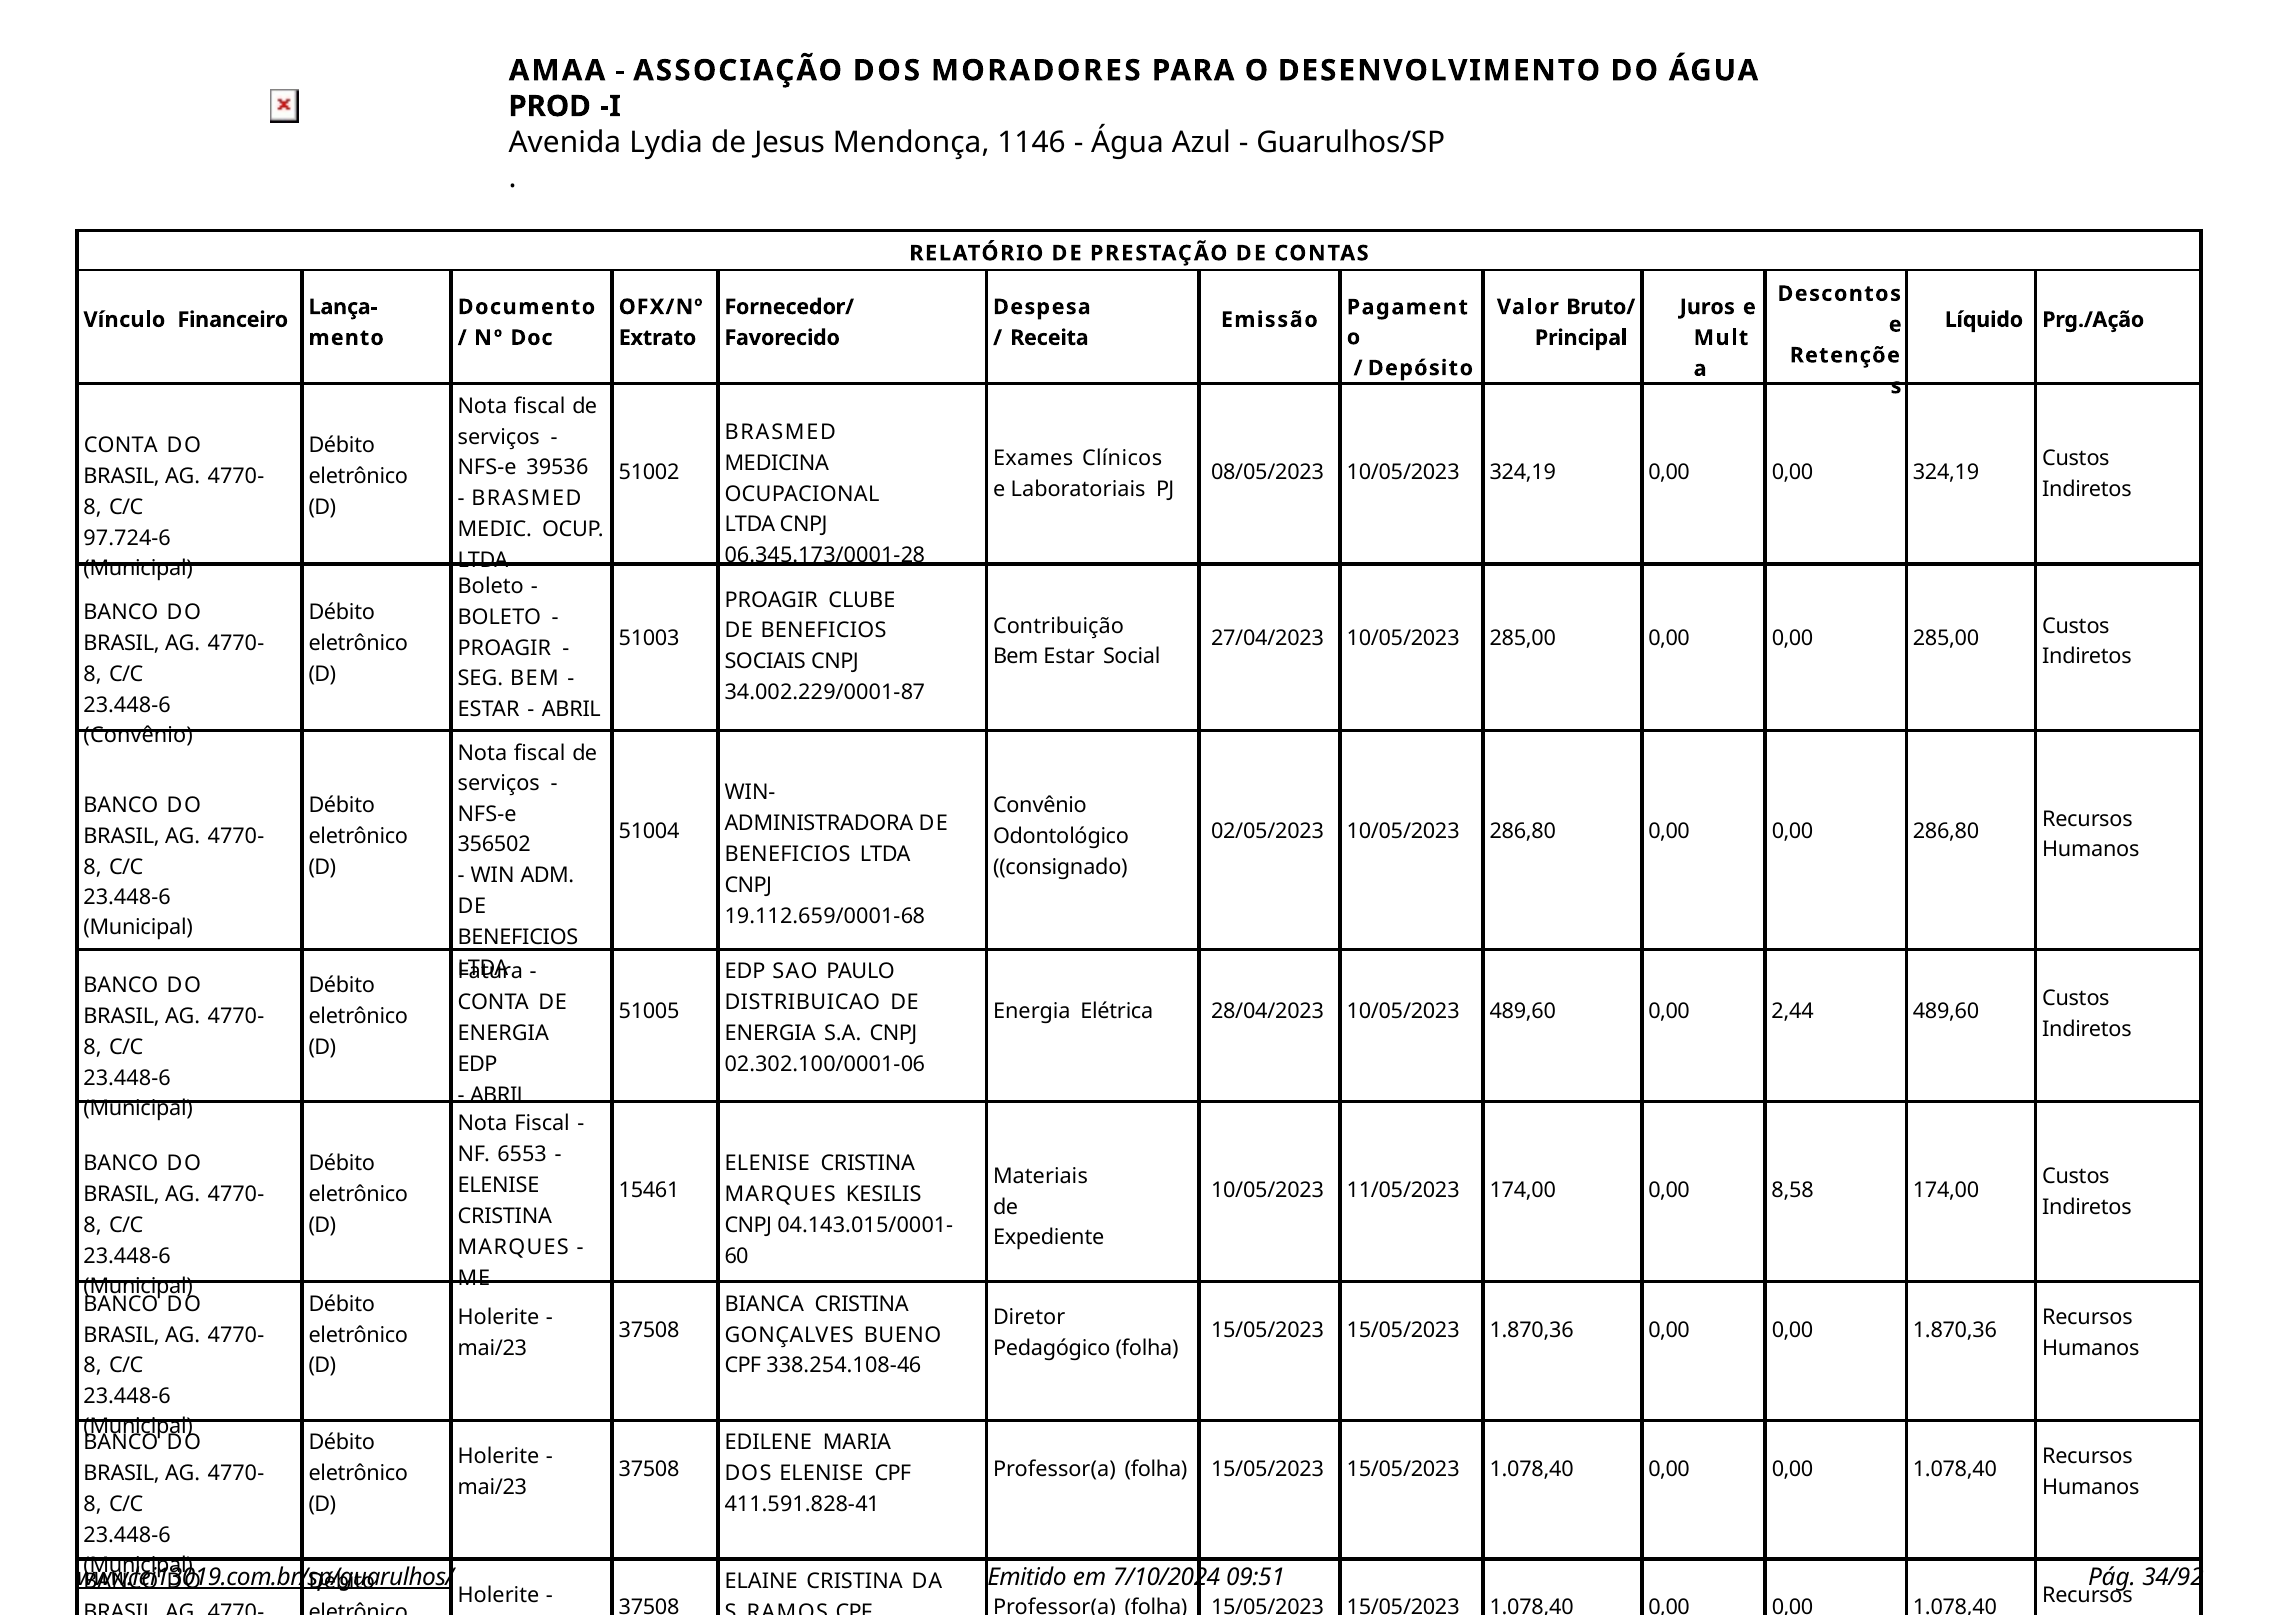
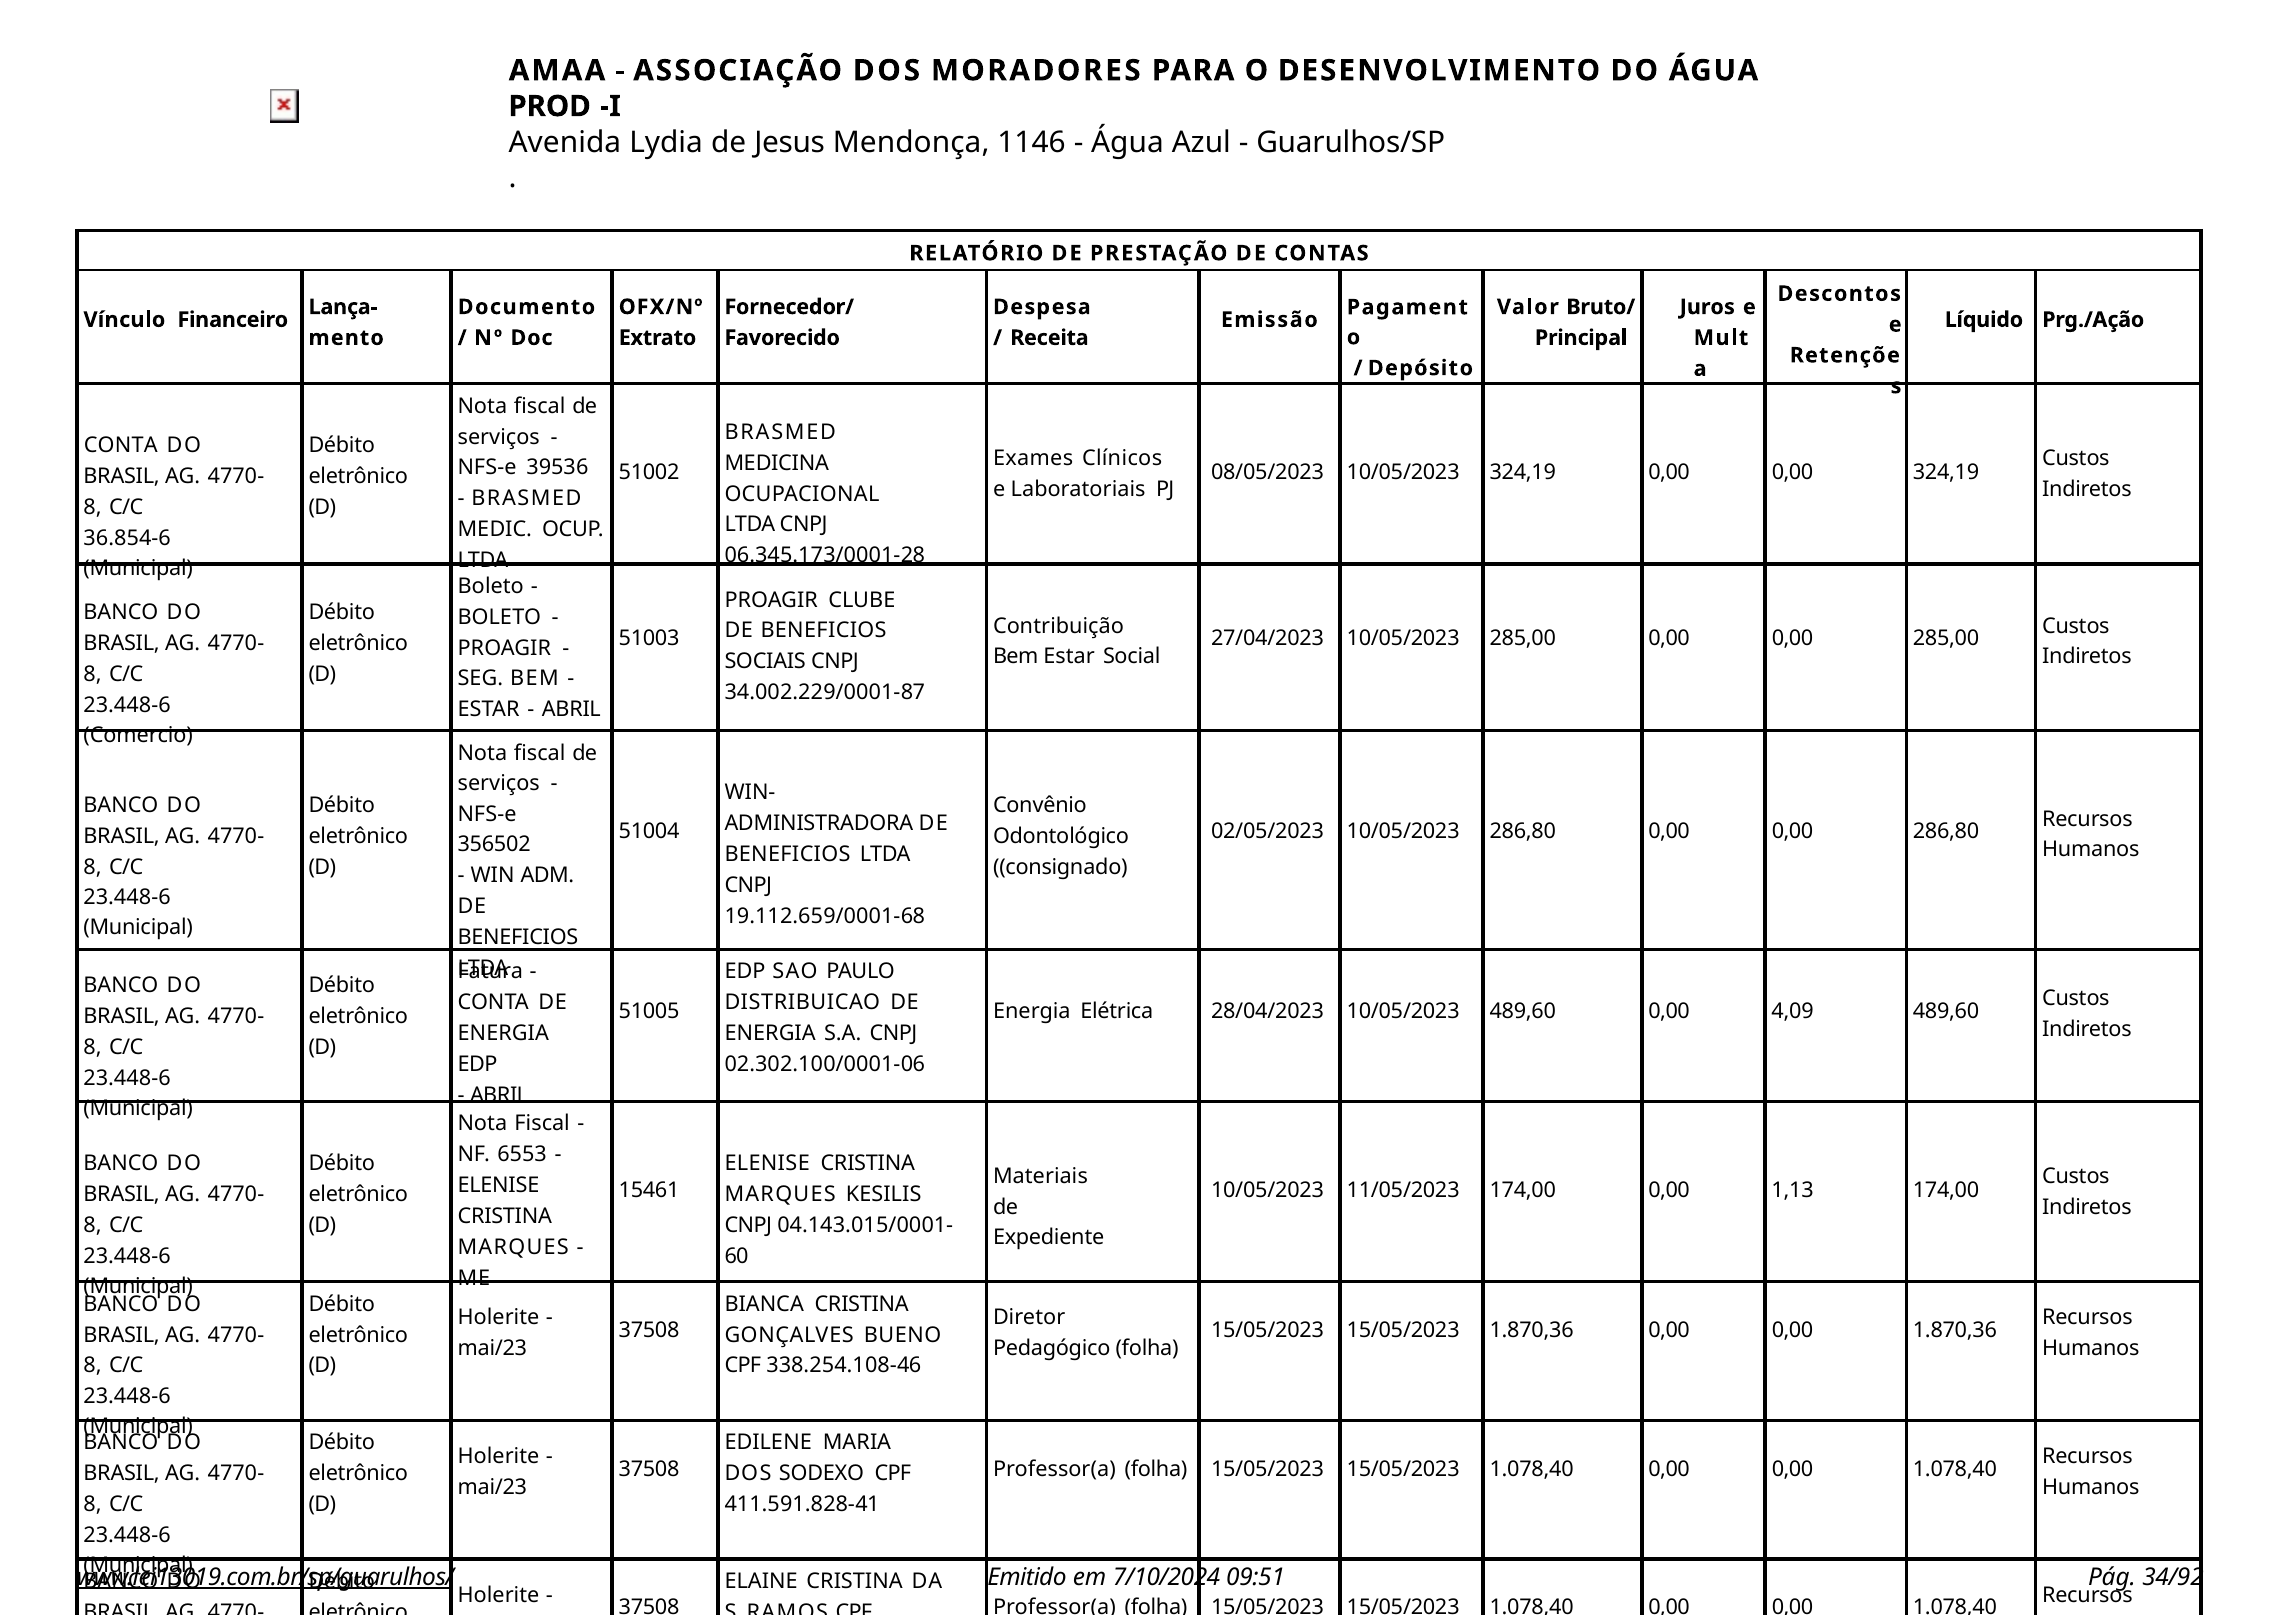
97.724-6: 97.724-6 -> 36.854-6 (127, 538)
Convênio: Convênio -> Comercio (138, 735)
2,44: 2,44 -> 4,09 (1793, 1011)
8,58: 8,58 -> 1,13 (1793, 1190)
DOS ELENISE: ELENISE -> SODEXO (822, 1473)
